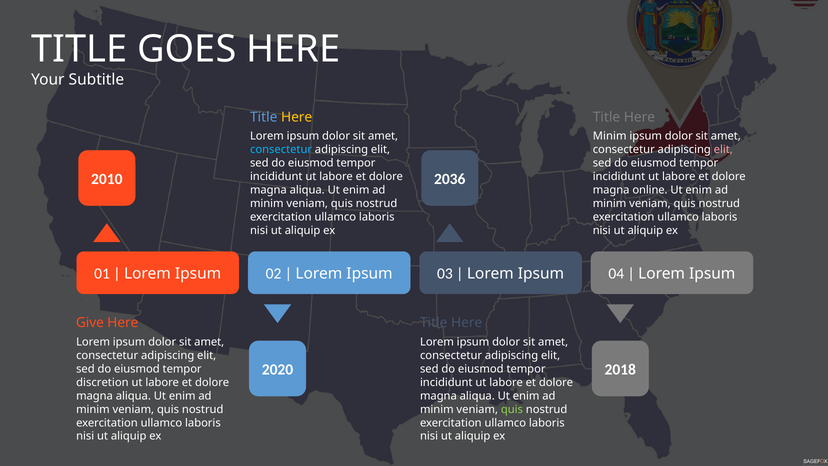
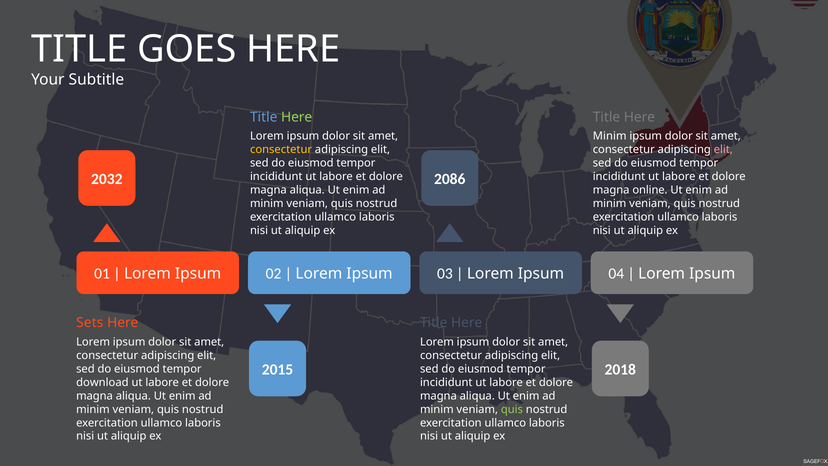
Here colour: yellow -> light green (297, 117)
consectetur colour: light blue -> yellow (281, 149)
2010: 2010 -> 2032 (107, 179)
2036: 2036 -> 2086 (450, 179)
Give: Give -> Sets (90, 323)
2020: 2020 -> 2015 (277, 369)
discretion: discretion -> download (102, 382)
